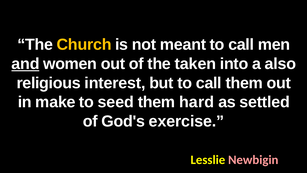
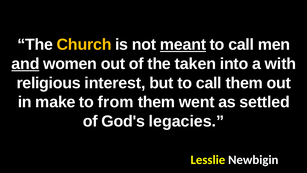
meant underline: none -> present (183, 44)
also: also -> with (280, 64)
seed: seed -> from (116, 102)
hard: hard -> went (197, 102)
exercise: exercise -> legacies (186, 121)
Newbigin colour: pink -> white (253, 159)
